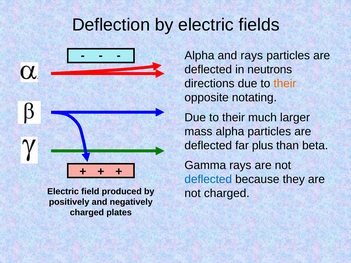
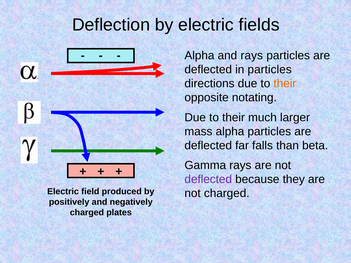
in neutrons: neutrons -> particles (270, 70)
plus: plus -> falls (262, 146)
deflected colour: blue -> purple (208, 180)
